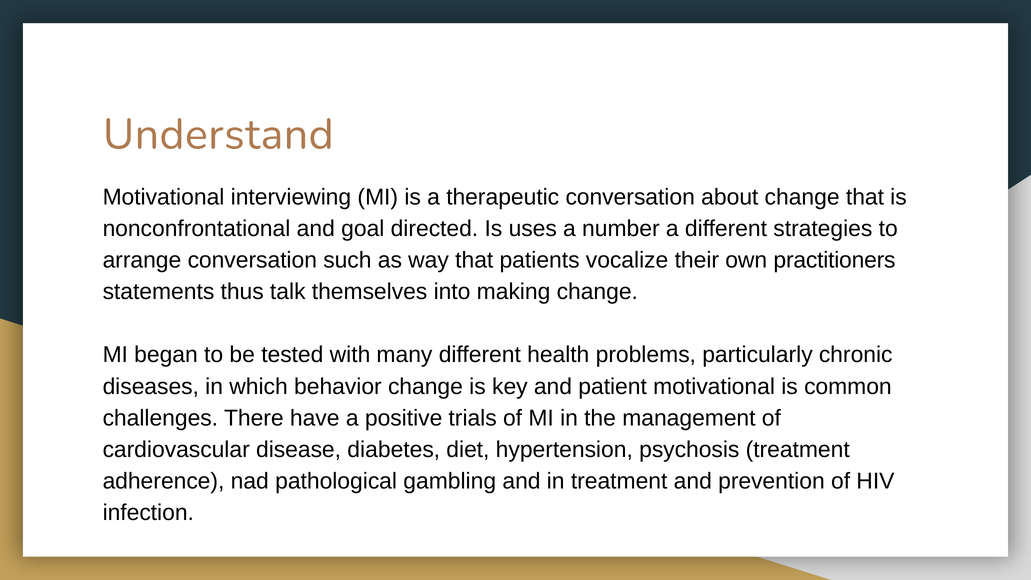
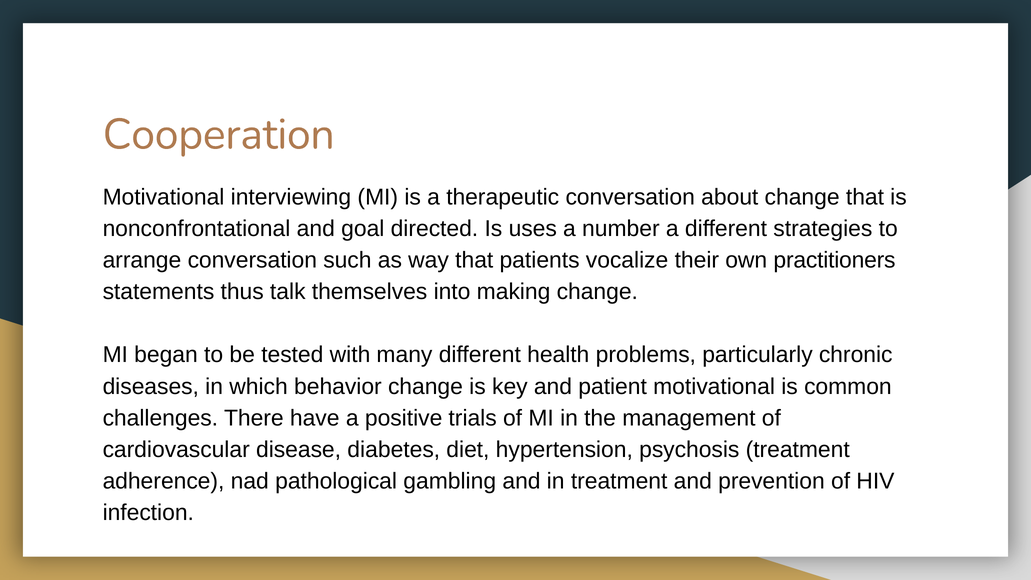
Understand: Understand -> Cooperation (219, 134)
